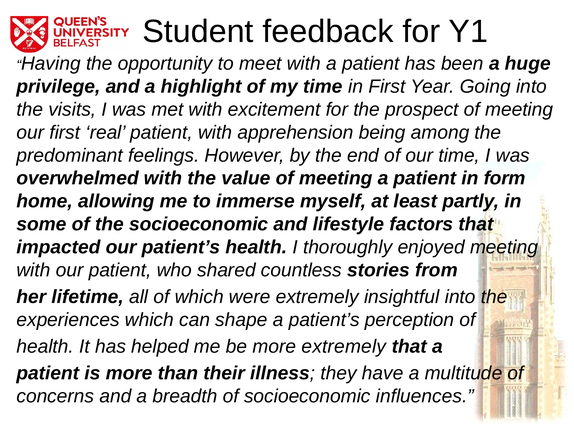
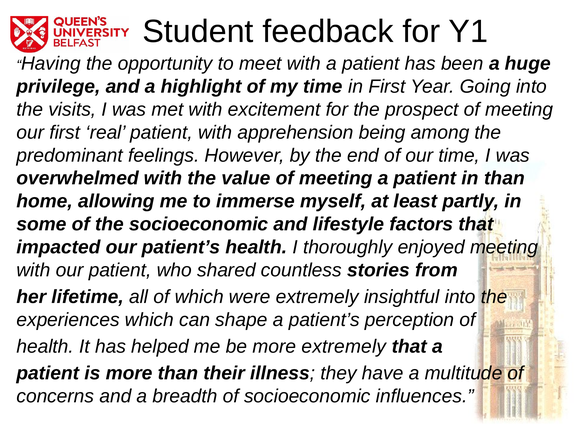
in form: form -> than (505, 179)
